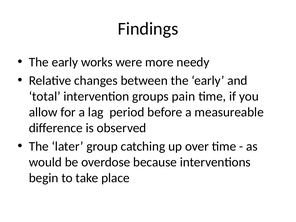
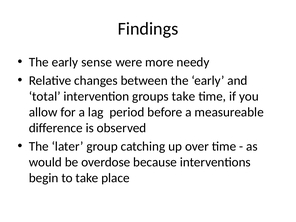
works: works -> sense (97, 62)
groups pain: pain -> take (183, 96)
